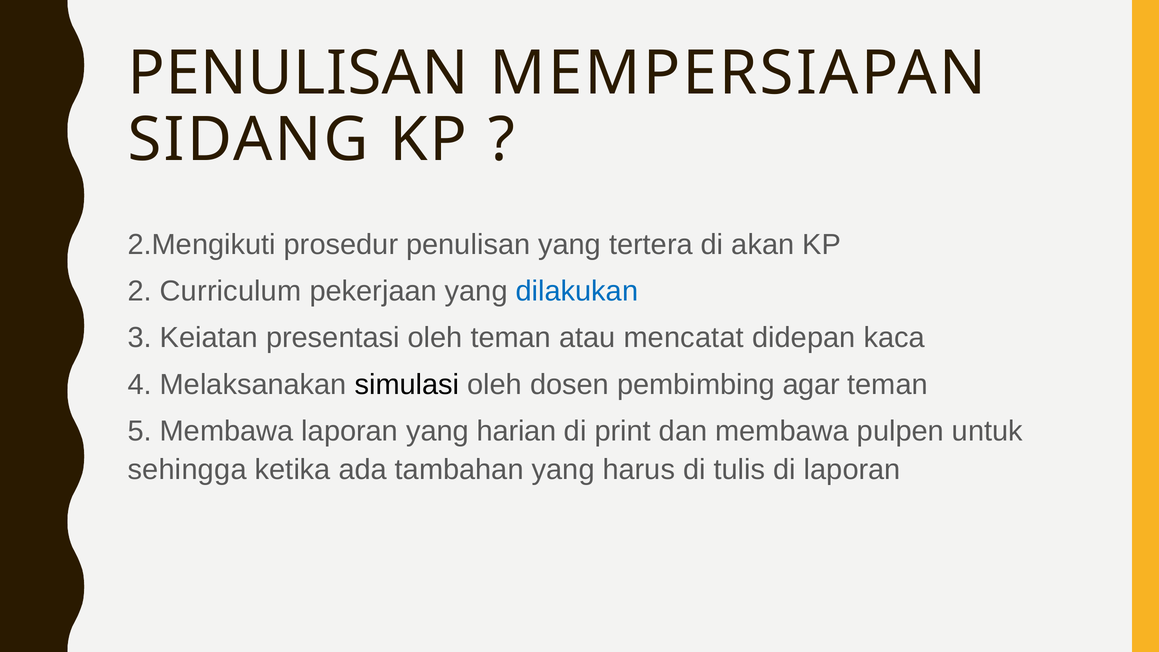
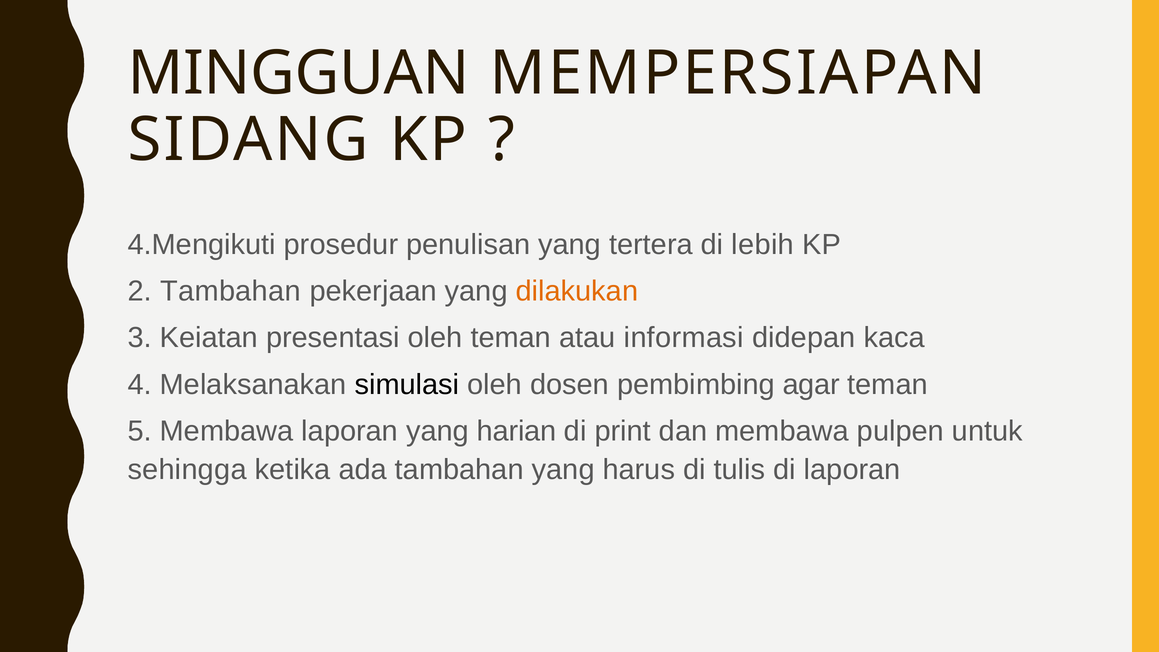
PENULISAN: PENULISAN -> MINGGUAN (299, 74)
2.Mengikuti: 2.Mengikuti -> 4.Mengikuti (202, 245)
akan: akan -> lebih (763, 245)
2 Curriculum: Curriculum -> Tambahan (231, 291)
dilakukan colour: blue -> orange (577, 291)
mencatat: mencatat -> informasi (684, 338)
